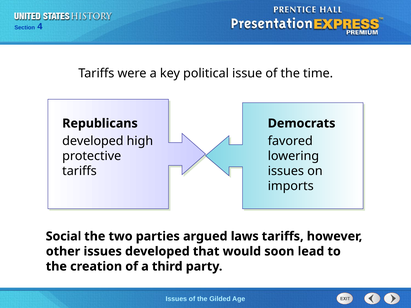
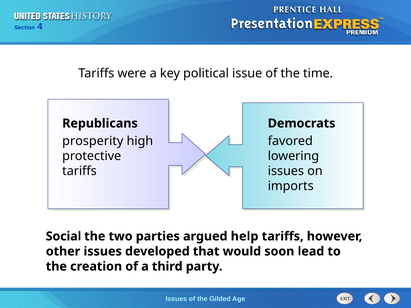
developed: developed -> prosperity (93, 141)
laws: laws -> help (245, 236)
